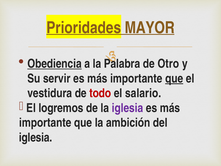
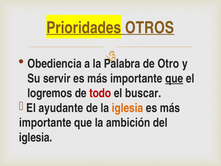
MAYOR: MAYOR -> OTROS (150, 28)
Obediencia underline: present -> none (55, 64)
vestidura: vestidura -> logremos (50, 93)
salario: salario -> buscar (143, 93)
logremos: logremos -> ayudante (61, 108)
iglesia colour: purple -> orange (127, 108)
